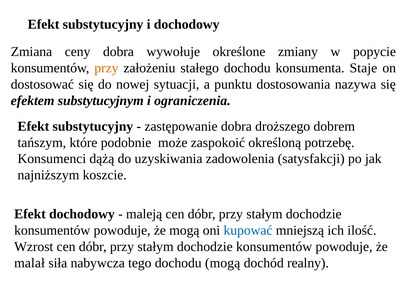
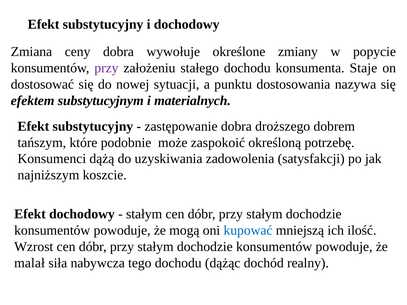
przy colour: orange -> purple (106, 68)
ograniczenia: ograniczenia -> materialnych (192, 101)
maleją: maleją -> stałym (144, 214)
dochodu mogą: mogą -> dążąc (223, 263)
